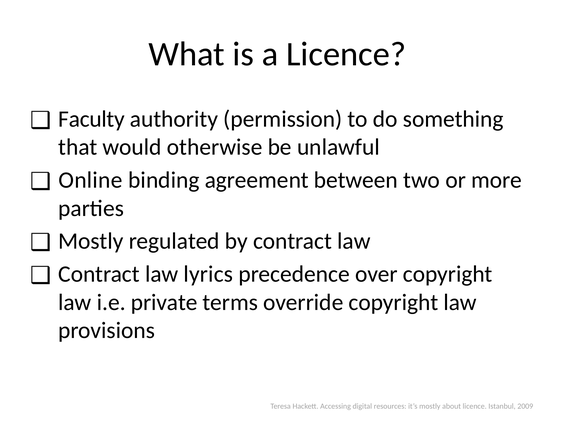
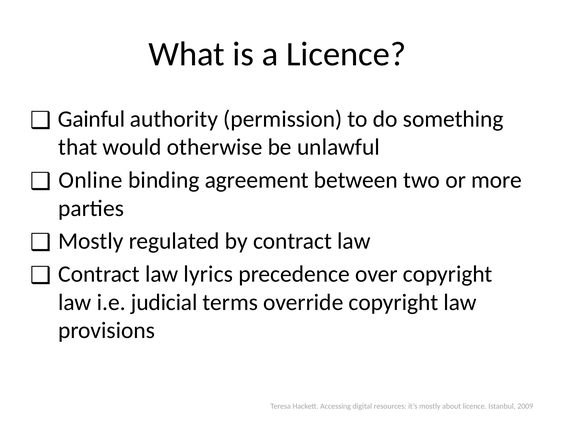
Faculty: Faculty -> Gainful (91, 119)
private: private -> judicial (164, 302)
